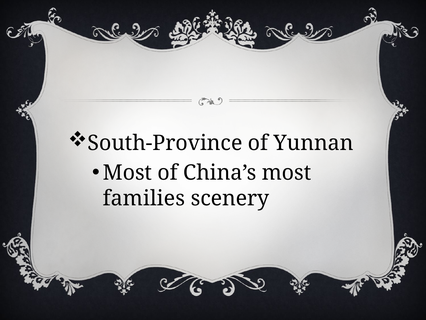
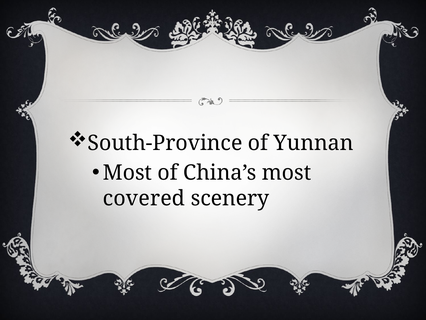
families: families -> covered (144, 198)
